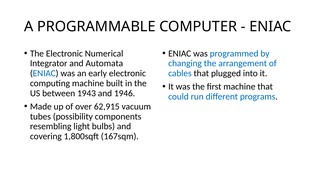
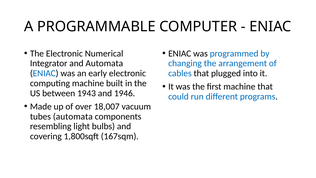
62,915: 62,915 -> 18,007 (107, 106)
tubes possibility: possibility -> automata (73, 116)
